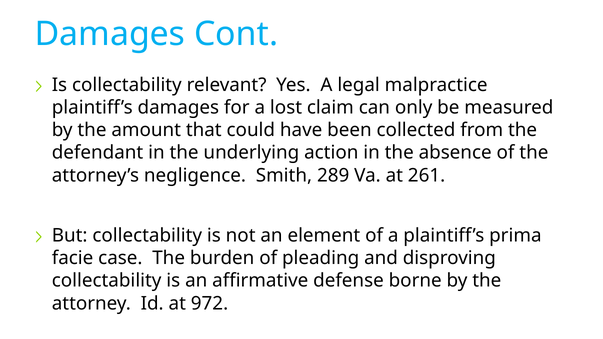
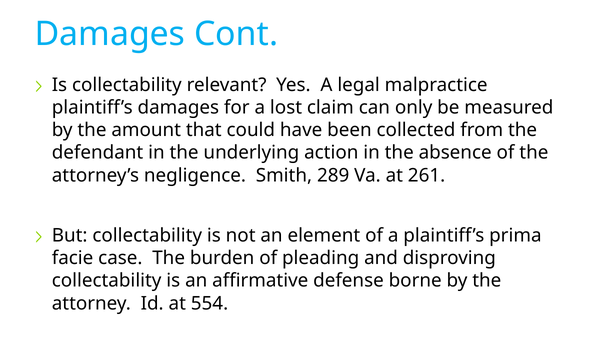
972: 972 -> 554 (210, 304)
